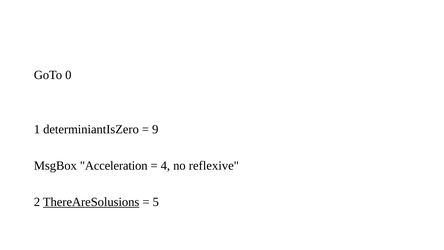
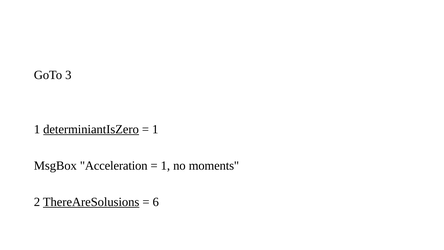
0: 0 -> 3 (68, 75)
determiniantIsZero underline: none -> present (91, 129)
9: 9 -> 1 (155, 129)
4: 4 -> 1 (165, 165)
reflexive: reflexive -> moments (214, 165)
5: 5 -> 6 (156, 202)
